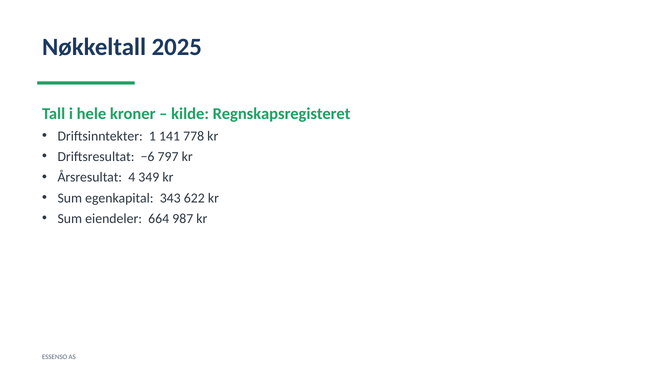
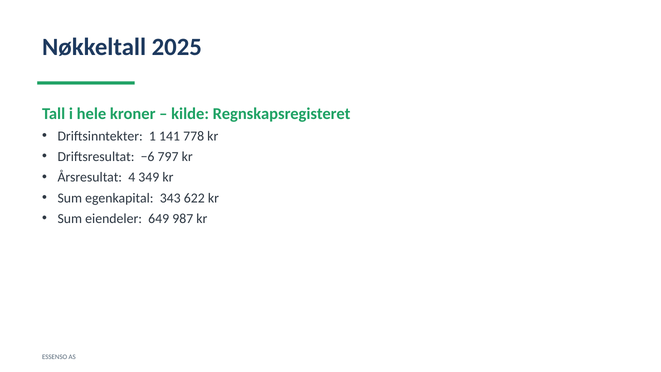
664: 664 -> 649 (159, 219)
